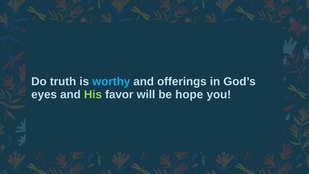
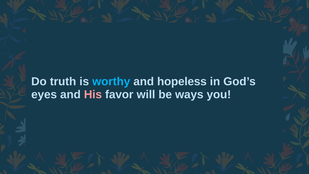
offerings: offerings -> hopeless (182, 81)
His colour: light green -> pink (93, 94)
hope: hope -> ways (189, 94)
